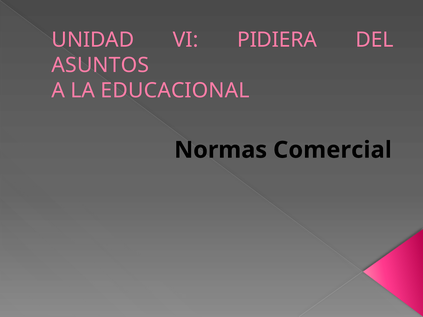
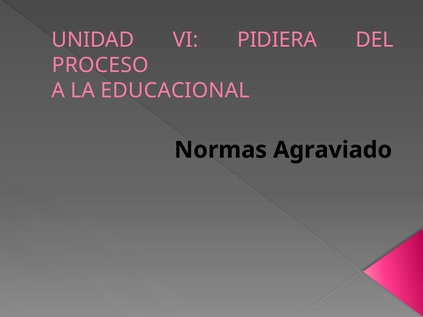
ASUNTOS: ASUNTOS -> PROCESO (100, 65)
Comercial: Comercial -> Agraviado (333, 150)
